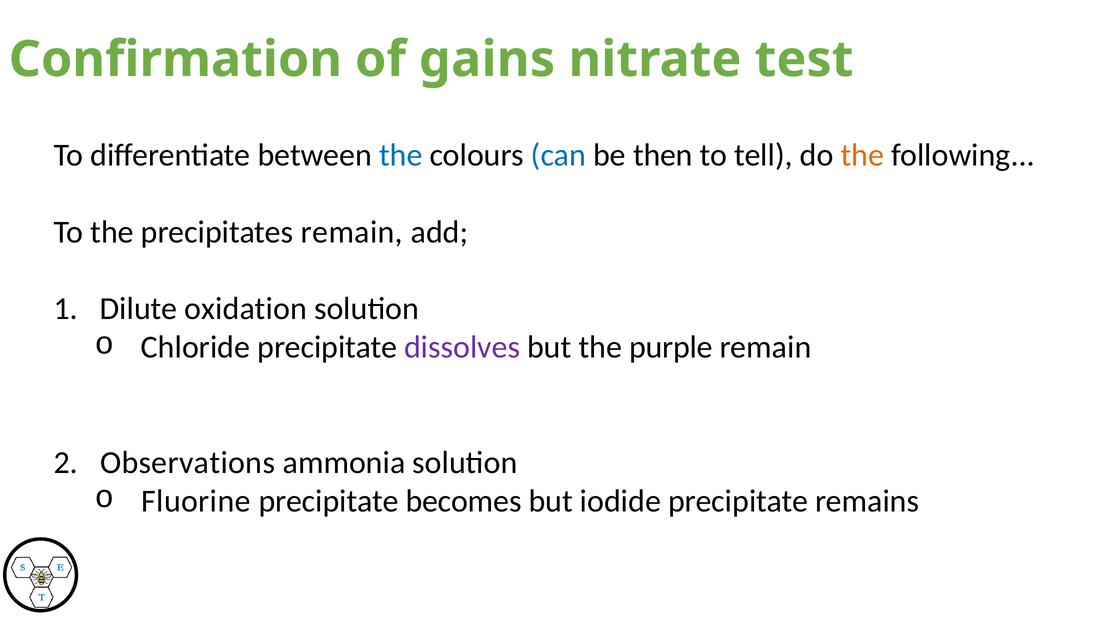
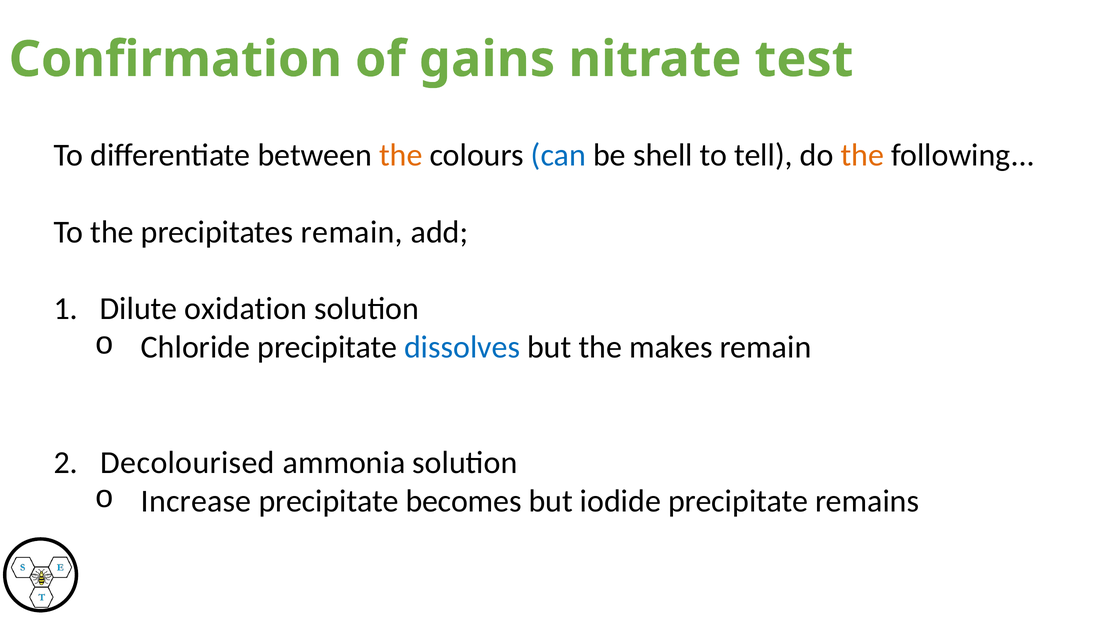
the colour: blue -> orange (401, 155)
then: then -> shell (663, 155)
dissolves colour: purple -> blue (462, 347)
purple: purple -> makes (671, 347)
Observations: Observations -> Decolourised (188, 463)
Fluorine: Fluorine -> Increase (196, 501)
